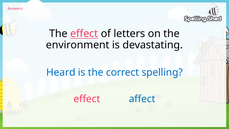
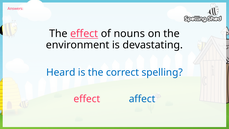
letters: letters -> nouns (129, 34)
